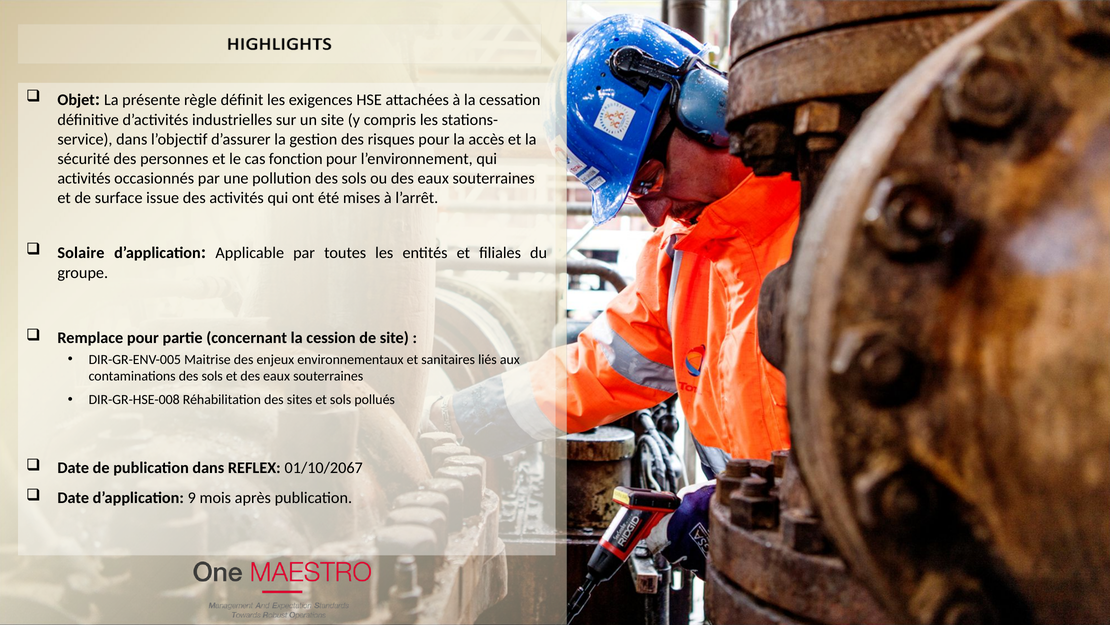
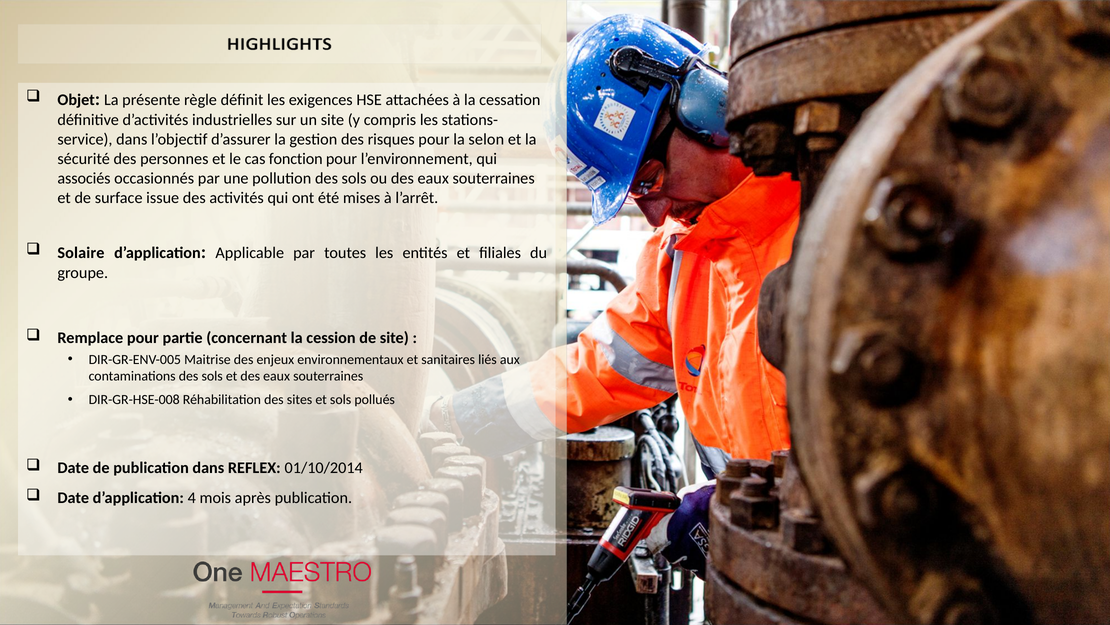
accès: accès -> selon (486, 139)
activités: activités -> associés (84, 178)
01/10/2067: 01/10/2067 -> 01/10/2014 (324, 468)
9: 9 -> 4 (192, 497)
